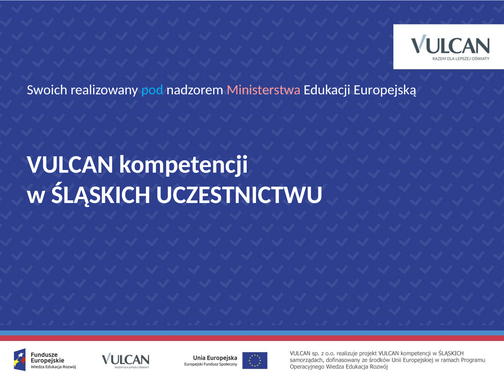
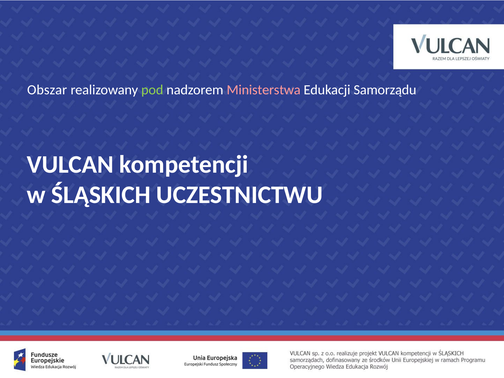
Swoich: Swoich -> Obszar (47, 90)
pod colour: light blue -> light green (152, 90)
Europejską: Europejską -> Samorządu (385, 90)
